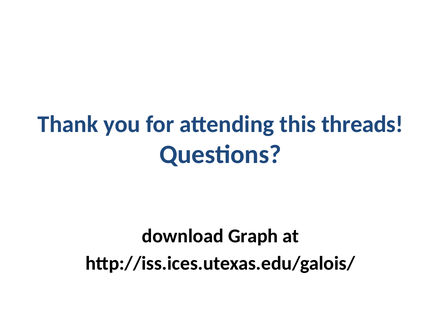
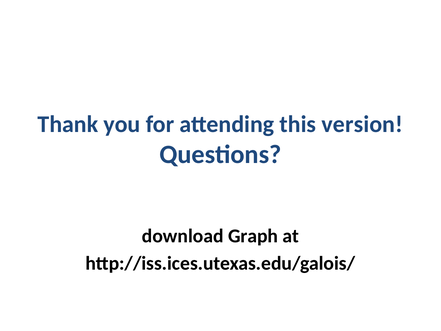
threads: threads -> version (362, 124)
